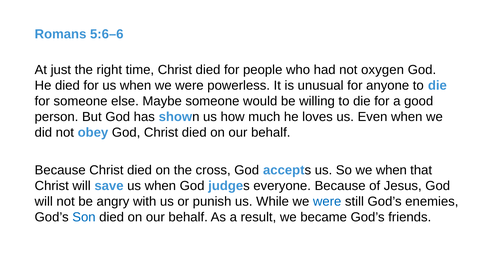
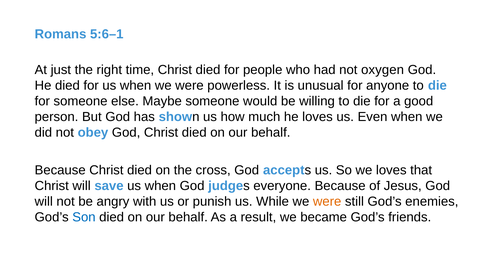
5:6–6: 5:6–6 -> 5:6–1 (107, 34)
we when: when -> loves (391, 170)
were colour: blue -> orange (327, 202)
